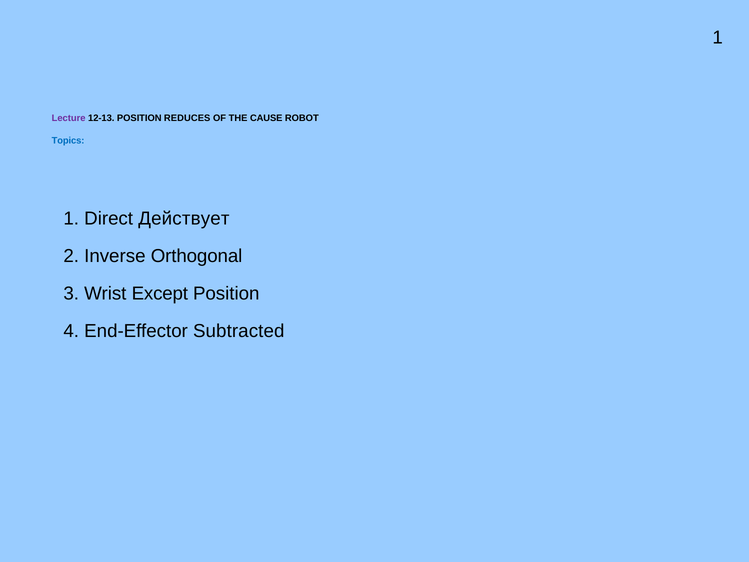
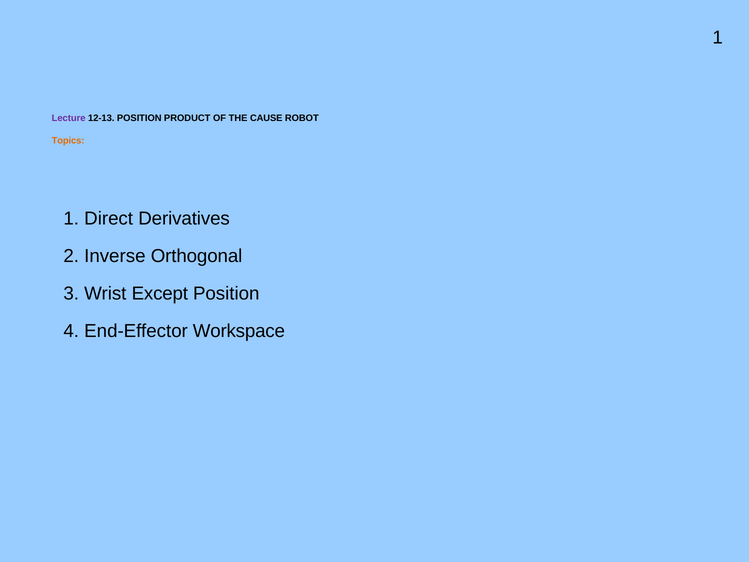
REDUCES: REDUCES -> PRODUCT (187, 118)
Topics colour: blue -> orange (68, 141)
Действует: Действует -> Derivatives (184, 219)
Subtracted: Subtracted -> Workspace (239, 331)
